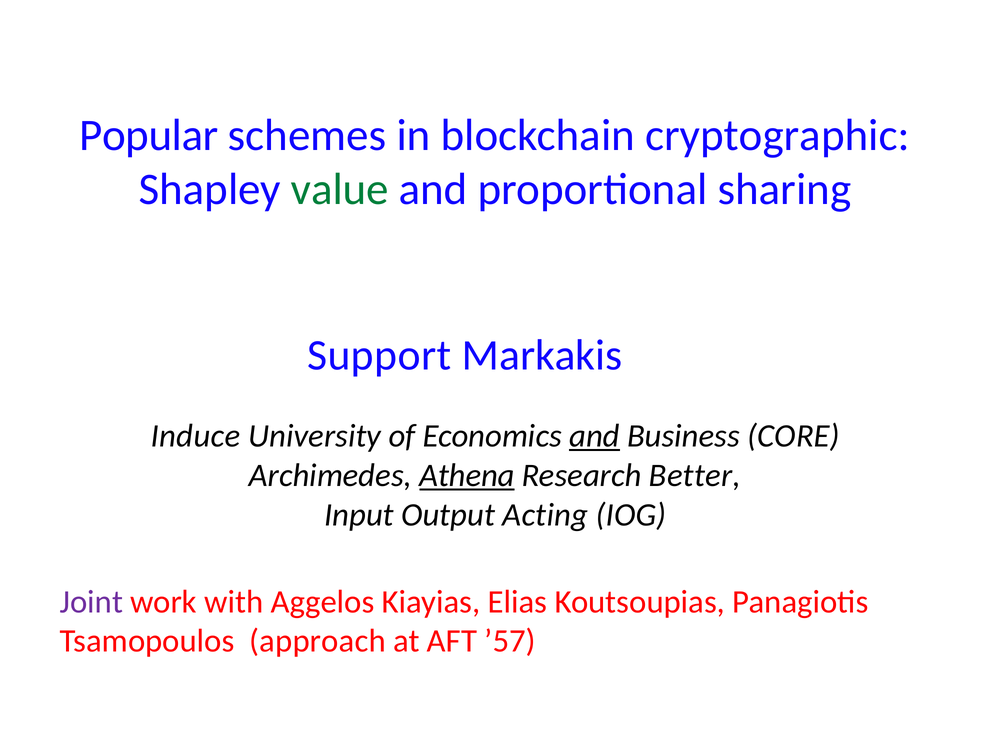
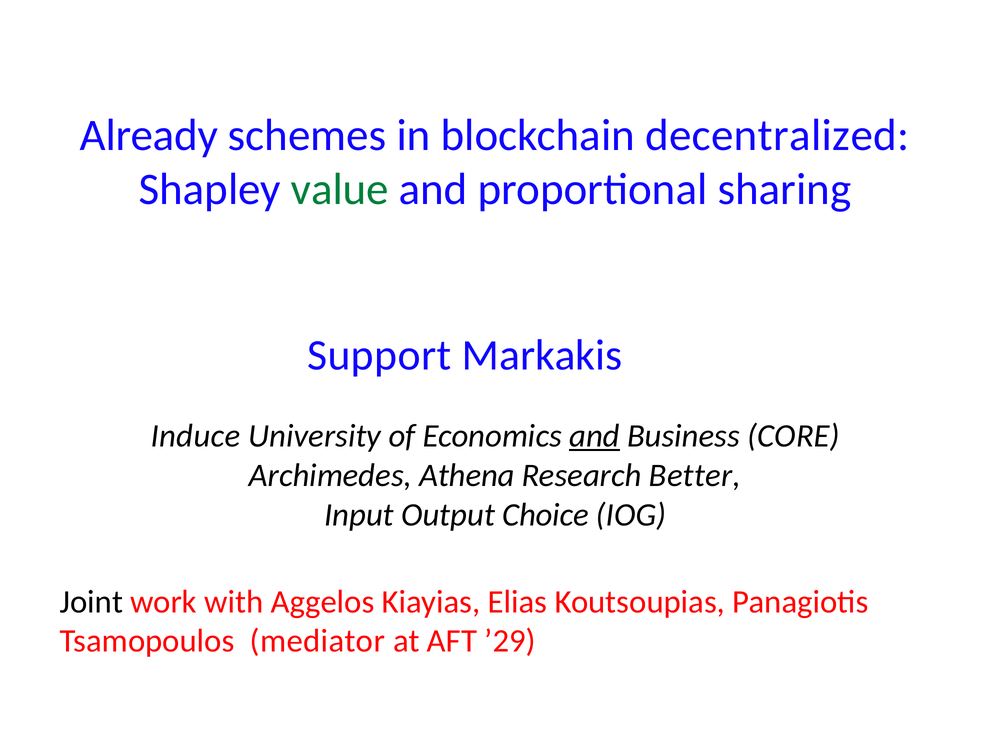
Popular: Popular -> Already (149, 135)
cryptographic: cryptographic -> decentralized (777, 135)
Athena underline: present -> none (467, 475)
Acting: Acting -> Choice (546, 514)
Joint colour: purple -> black (91, 601)
approach: approach -> mediator (317, 640)
’57: ’57 -> ’29 (510, 640)
